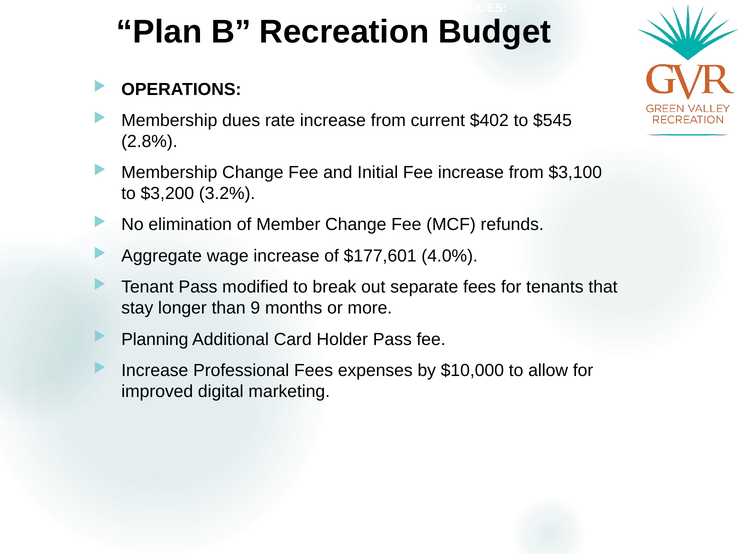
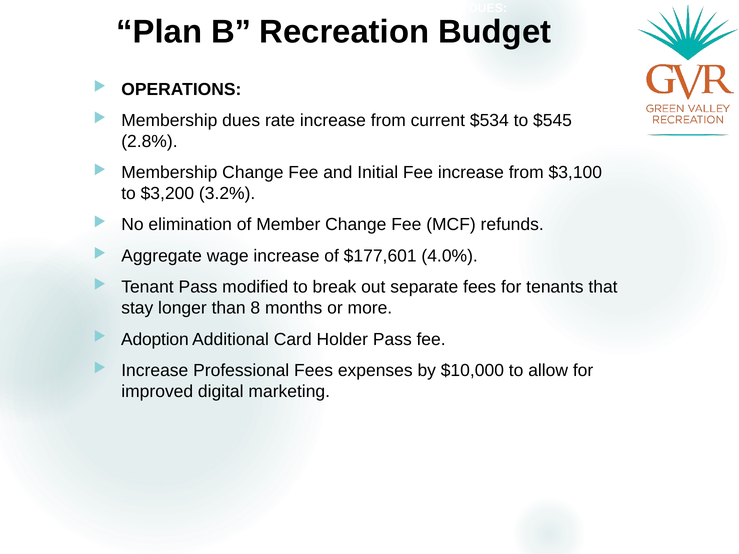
$402: $402 -> $534 (489, 121)
9: 9 -> 8 (255, 308)
Planning: Planning -> Adoption (155, 339)
